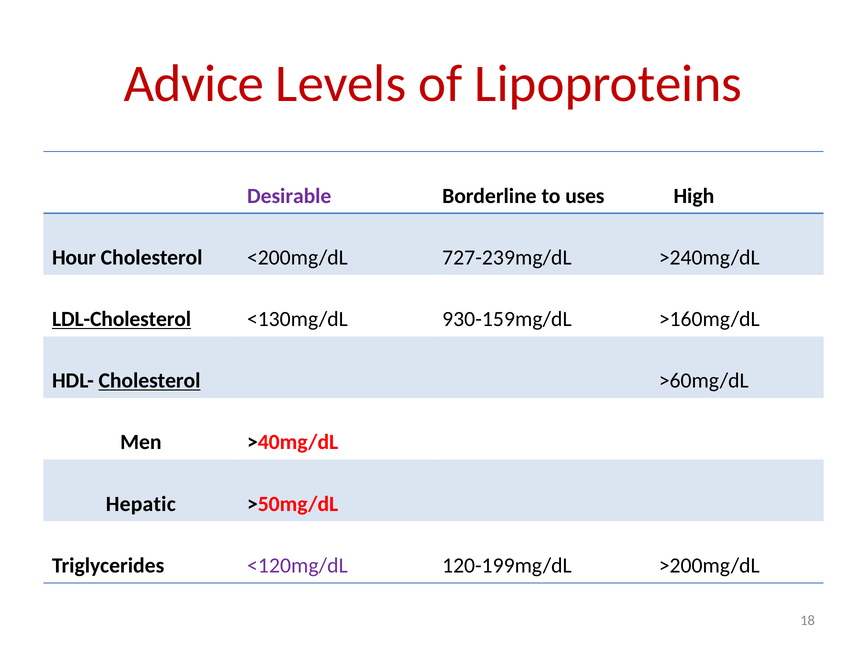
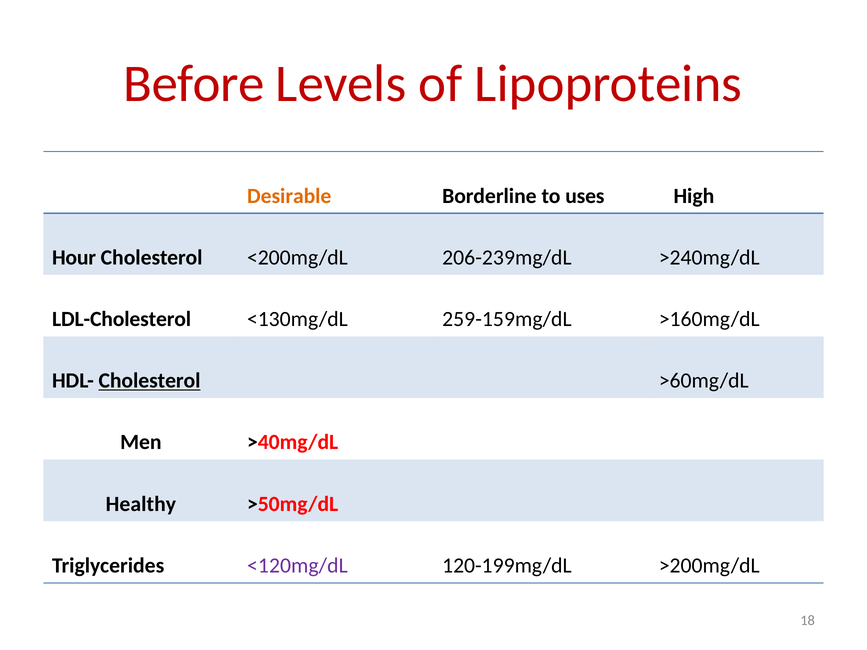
Advice: Advice -> Before (194, 84)
Desirable colour: purple -> orange (289, 196)
727-239mg/dL: 727-239mg/dL -> 206-239mg/dL (507, 258)
LDL-Cholesterol underline: present -> none (122, 319)
930-159mg/dL: 930-159mg/dL -> 259-159mg/dL (507, 319)
Hepatic: Hepatic -> Healthy (141, 504)
